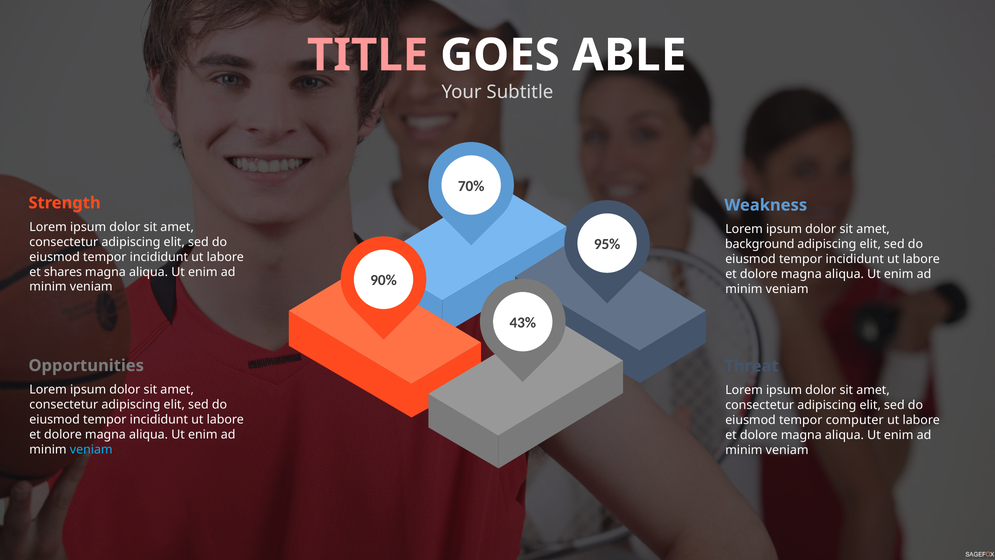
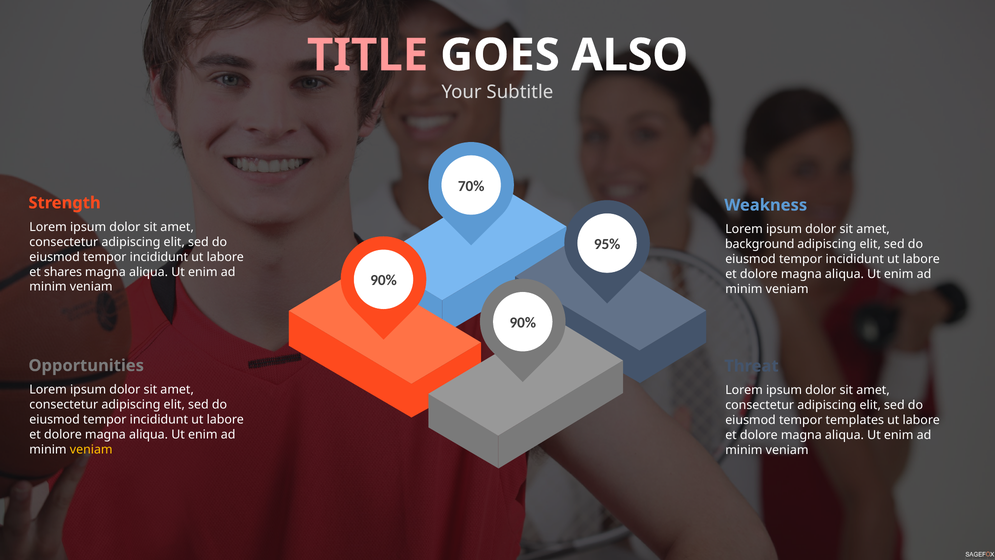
ABLE: ABLE -> ALSO (630, 55)
43%: 43% -> 90% (523, 323)
computer: computer -> templates (855, 420)
veniam colour: light blue -> yellow (91, 449)
